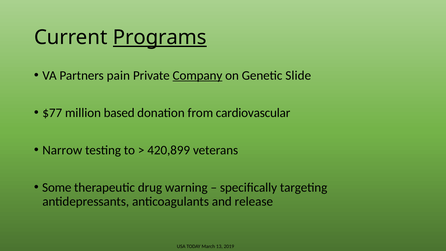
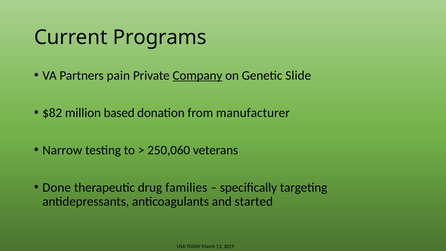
Programs underline: present -> none (160, 37)
$77: $77 -> $82 (52, 113)
cardiovascular: cardiovascular -> manufacturer (253, 113)
420,899: 420,899 -> 250,060 (169, 150)
Some: Some -> Done (57, 187)
warning: warning -> families (186, 187)
release: release -> started (254, 201)
